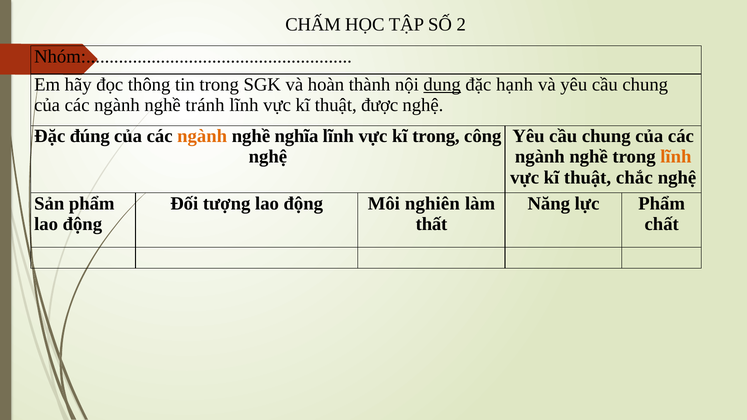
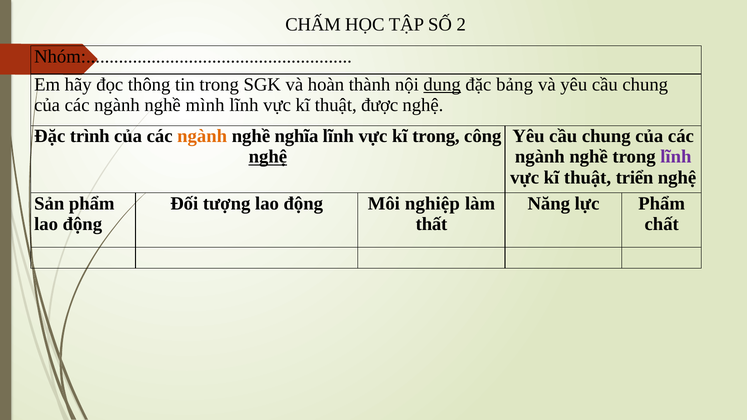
hạnh: hạnh -> bảng (515, 85)
tránh: tránh -> mình (205, 105)
đúng: đúng -> trình (90, 136)
nghệ underline: none -> present (268, 157)
lĩnh colour: orange -> purple (676, 157)
chắc: chắc -> triển (635, 178)
nghiên: nghiên -> nghiệp (432, 203)
